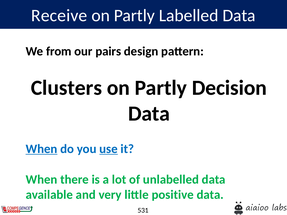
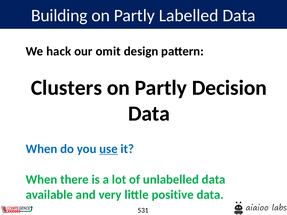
Receive: Receive -> Building (59, 16)
from: from -> hack (59, 51)
pairs: pairs -> omit (108, 51)
When underline: present -> none (42, 149)
